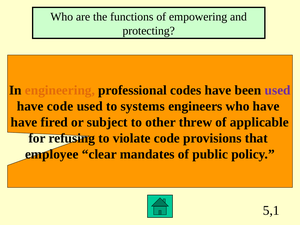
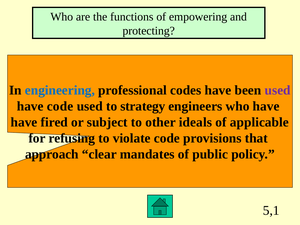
engineering colour: orange -> blue (60, 90)
systems: systems -> strategy (143, 106)
threw: threw -> ideals (195, 122)
employee: employee -> approach (52, 154)
